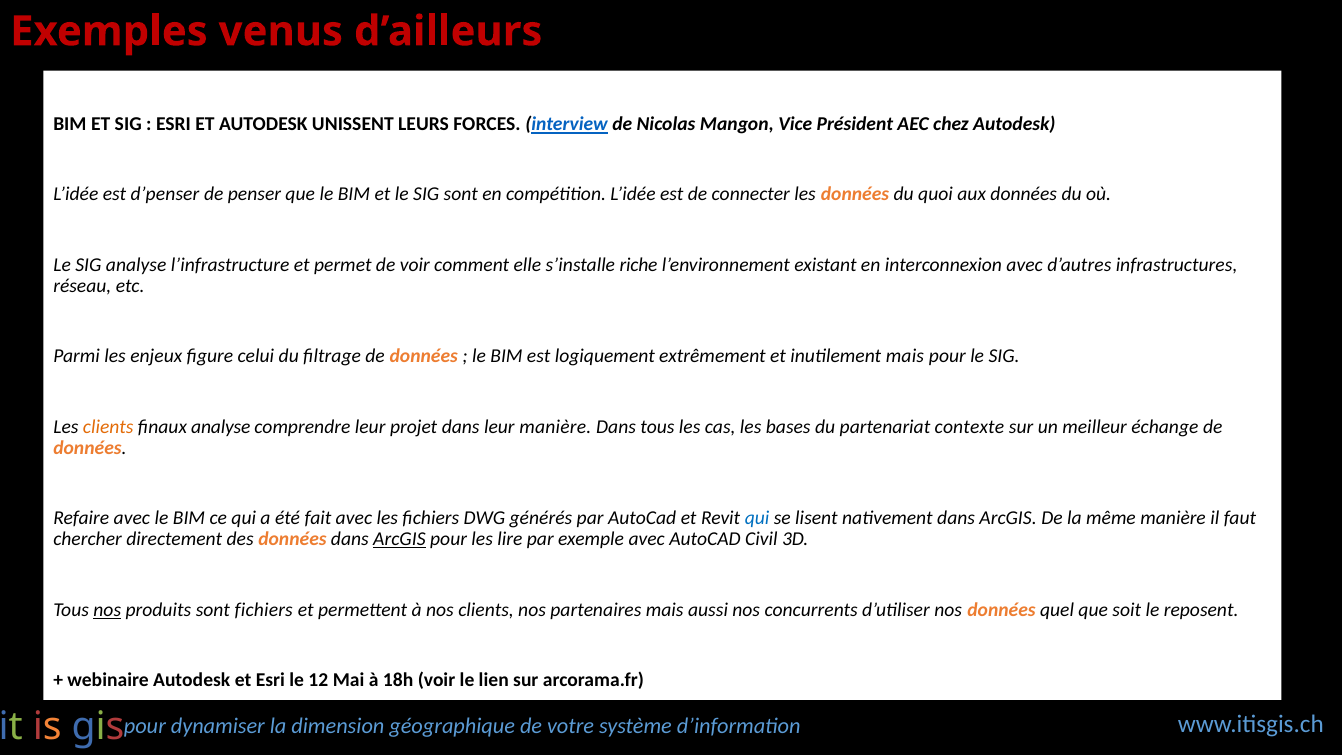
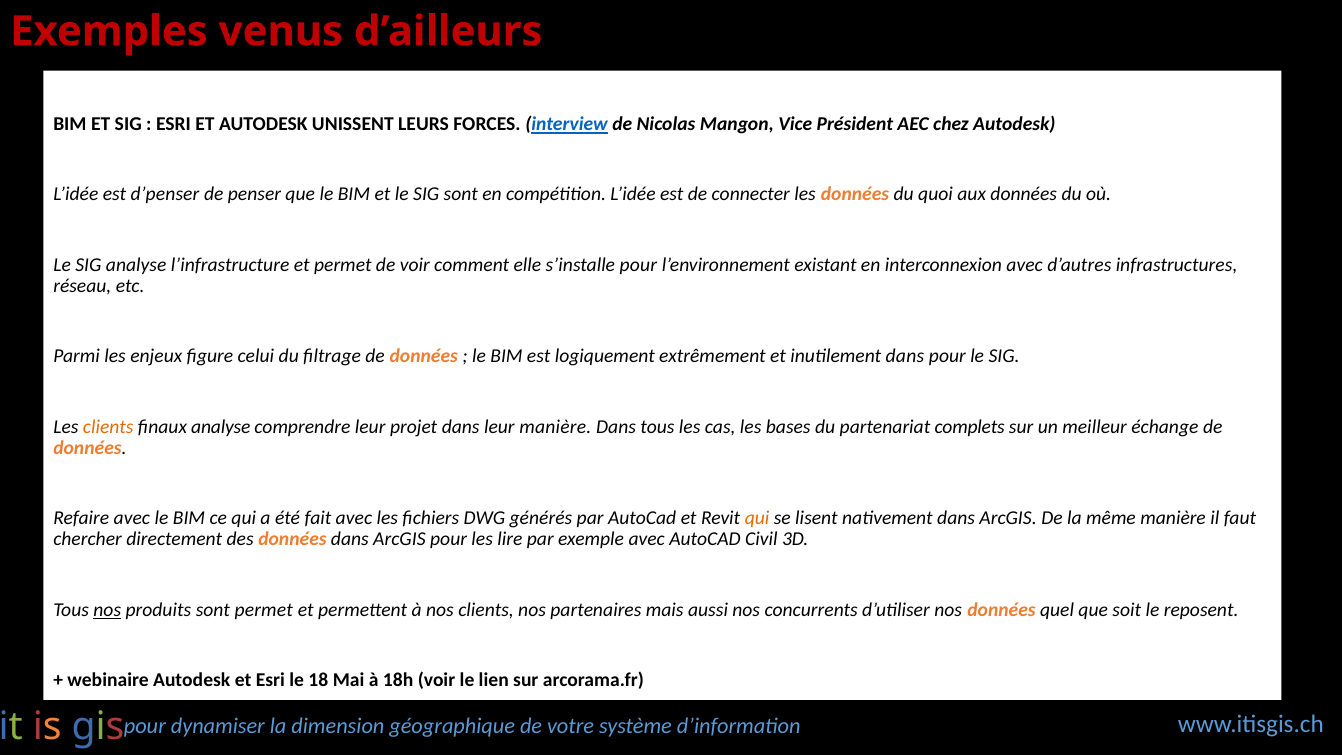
s’installe riche: riche -> pour (638, 265)
inutilement mais: mais -> dans (905, 356)
contexte: contexte -> complets (970, 427)
qui colour: blue -> orange (757, 518)
ArcGIS underline: present -> none (399, 539)
sont fichiers: fichiers -> permet (264, 610)
12: 12 -> 18 (318, 680)
